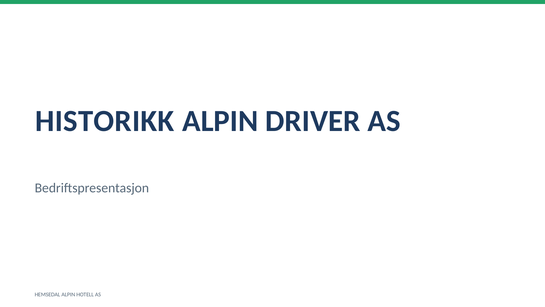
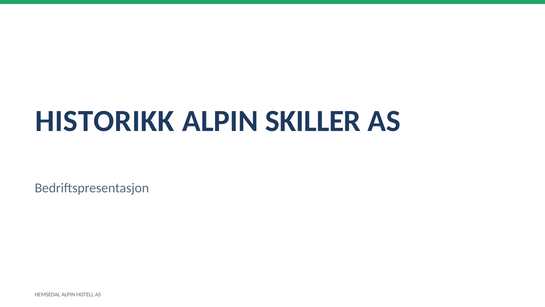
DRIVER: DRIVER -> SKILLER (313, 121)
